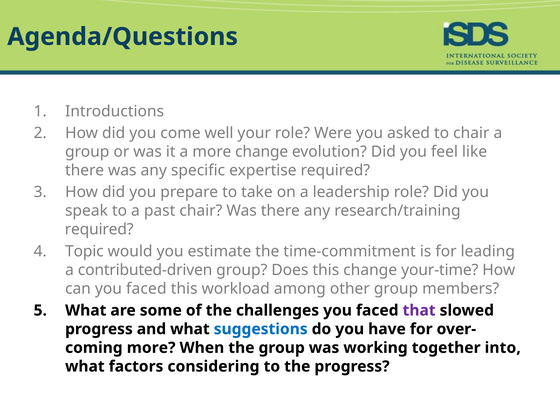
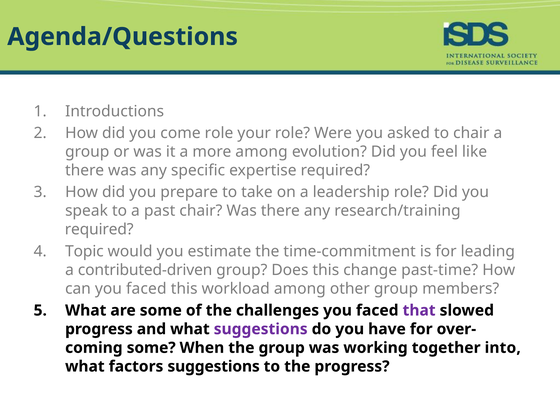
come well: well -> role (219, 133)
more change: change -> among (262, 152)
your-time: your-time -> past-time (440, 270)
suggestions colour: blue -> purple (261, 329)
more: more -> some (151, 348)
factors considering: considering -> suggestions (214, 366)
